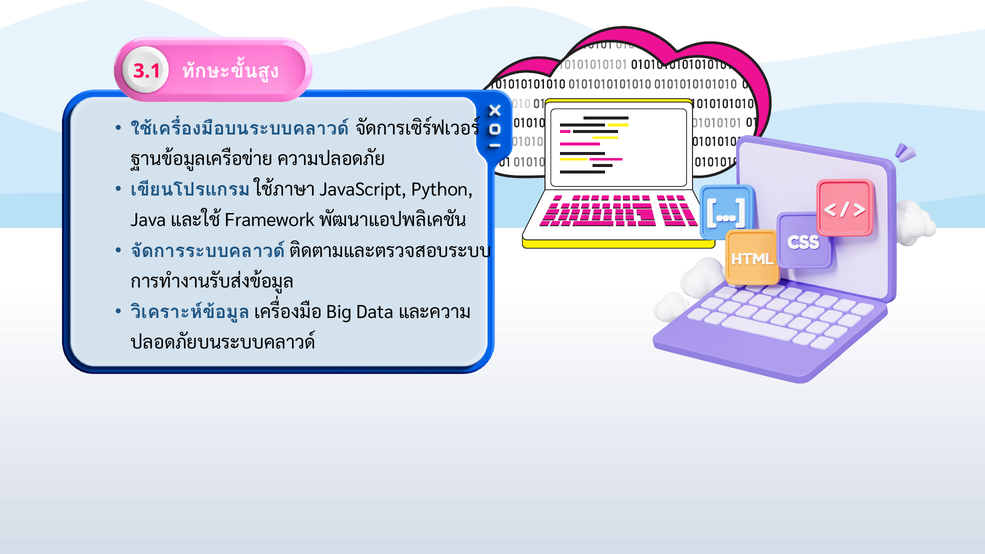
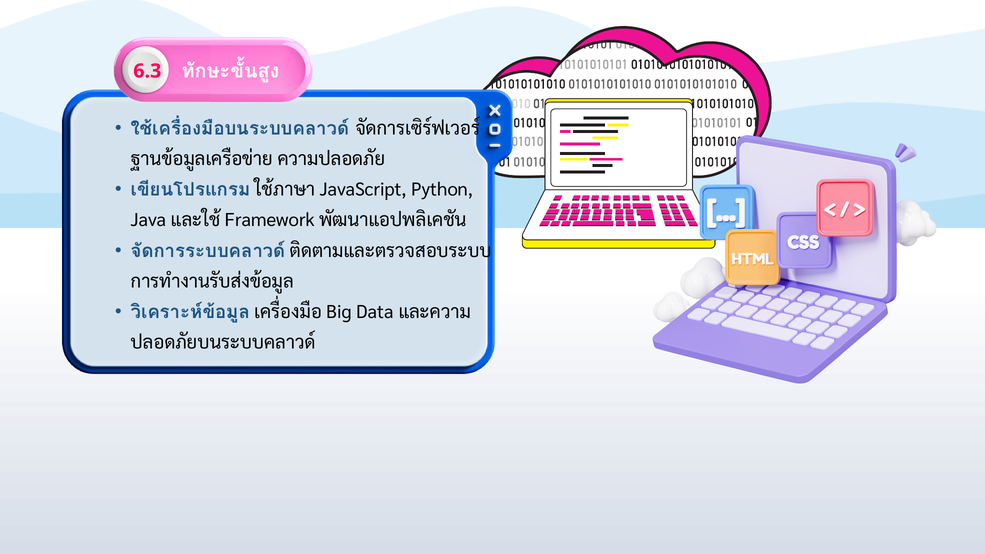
3.1: 3.1 -> 6.3 (147, 71)
